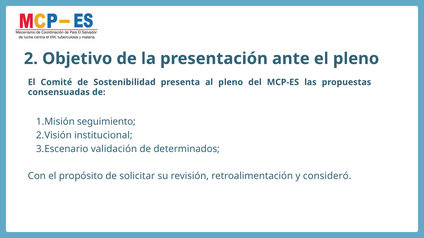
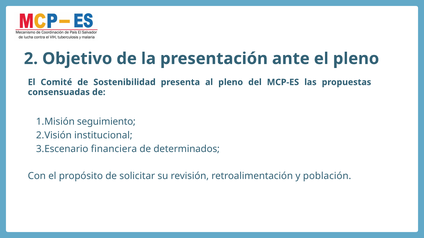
validación: validación -> financiera (114, 149)
consideró: consideró -> población (327, 176)
